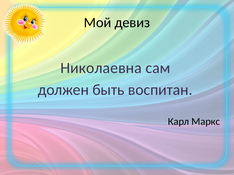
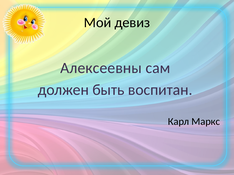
Николаевна: Николаевна -> Алексеевны (101, 68)
